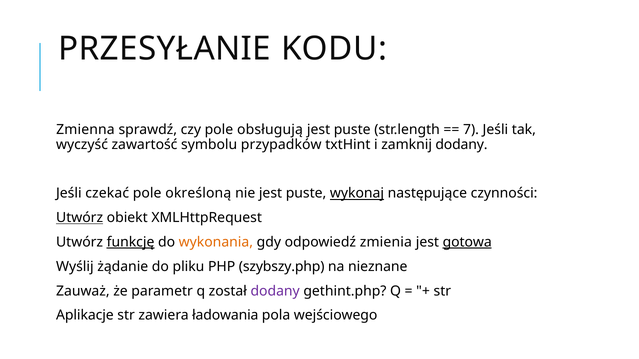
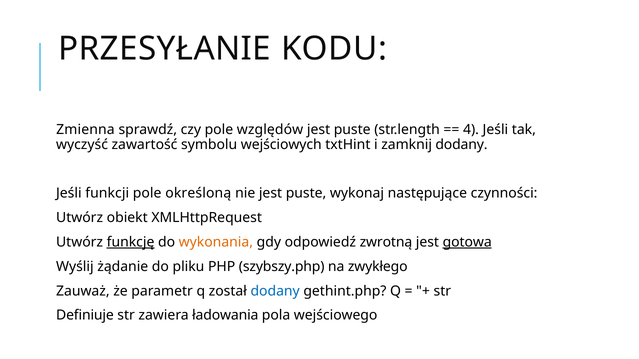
obsługują: obsługują -> względów (270, 130)
7: 7 -> 4 (471, 130)
przypadków: przypadków -> wejściowych (281, 145)
czekać: czekać -> funkcji (107, 194)
wykonaj underline: present -> none (357, 194)
Utwórz underline: present -> none (80, 218)
zmienia: zmienia -> zwrotną (386, 242)
nieznane: nieznane -> zwykłego (378, 267)
dodany colour: purple -> blue (275, 291)
Aplikacje: Aplikacje -> Definiuje (85, 316)
